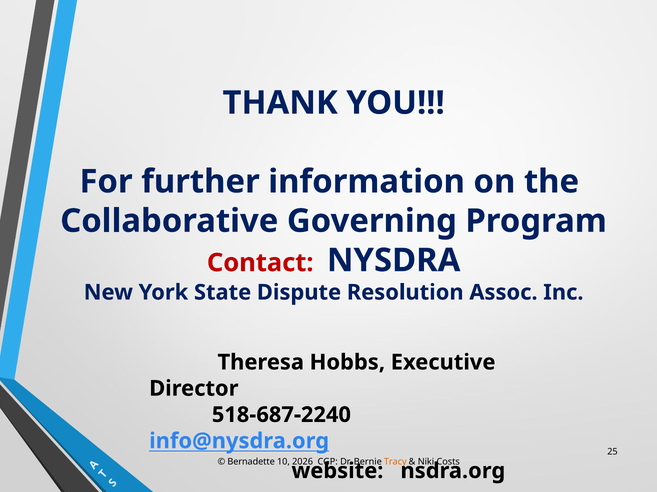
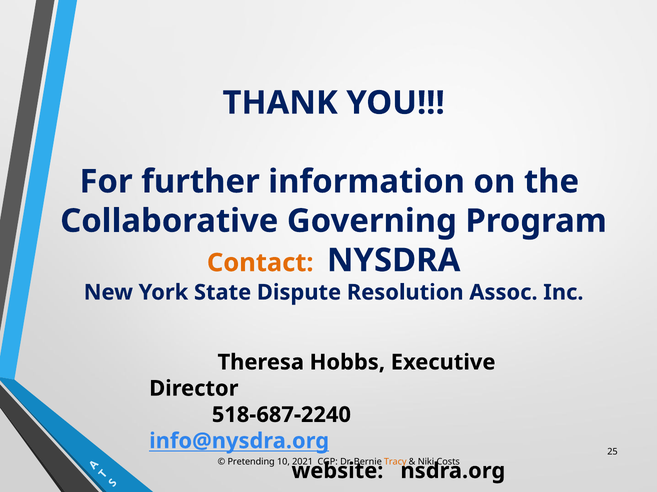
Contact colour: red -> orange (260, 263)
Bernadette: Bernadette -> Pretending (251, 462)
2026: 2026 -> 2021 (303, 462)
